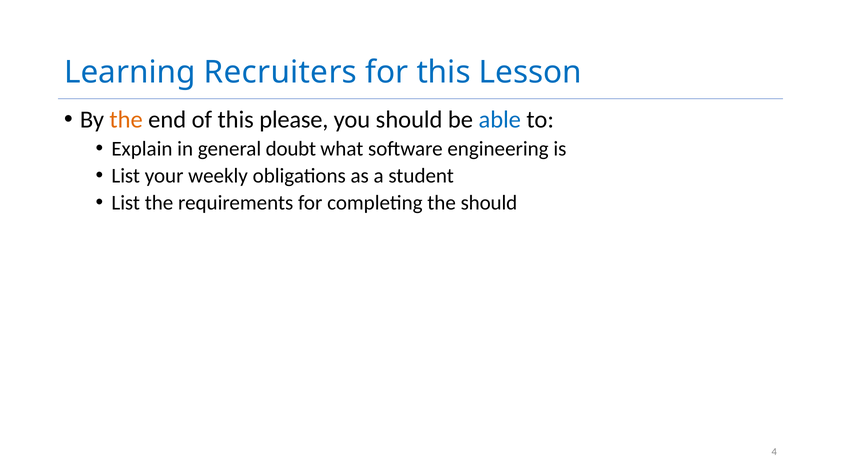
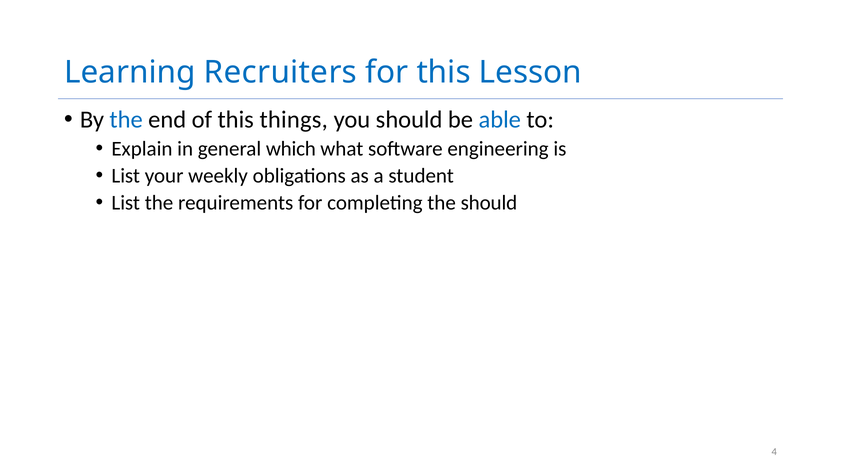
the colour: orange -> blue (126, 120)
please: please -> things (294, 120)
doubt: doubt -> which (291, 149)
